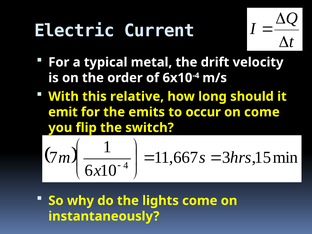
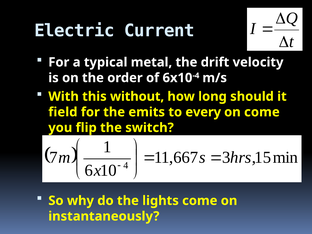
relative: relative -> without (137, 96)
emit: emit -> field (63, 112)
occur: occur -> every (203, 112)
